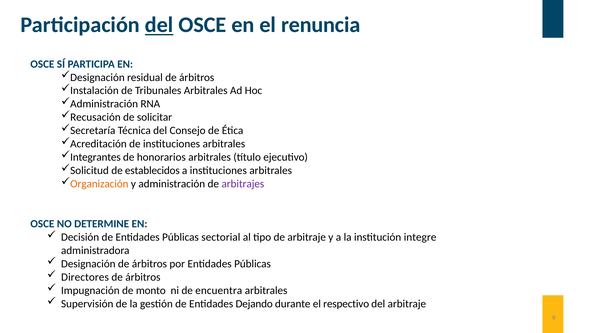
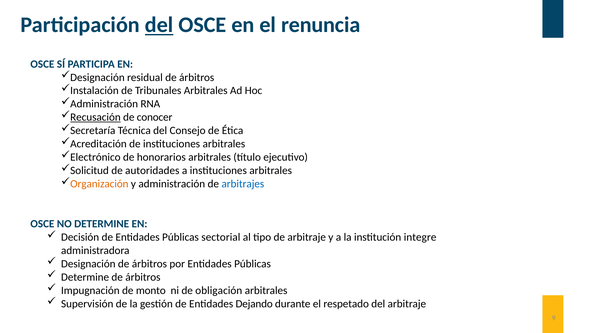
Recusación underline: none -> present (95, 117)
solicitar: solicitar -> conocer (155, 117)
Integrantes: Integrantes -> Electrónico (95, 157)
establecidos: establecidos -> autoridades (152, 171)
arbitrajes colour: purple -> blue (243, 184)
Directores: Directores -> Determine (85, 277)
encuentra: encuentra -> obligación (219, 290)
respectivo: respectivo -> respetado (346, 304)
